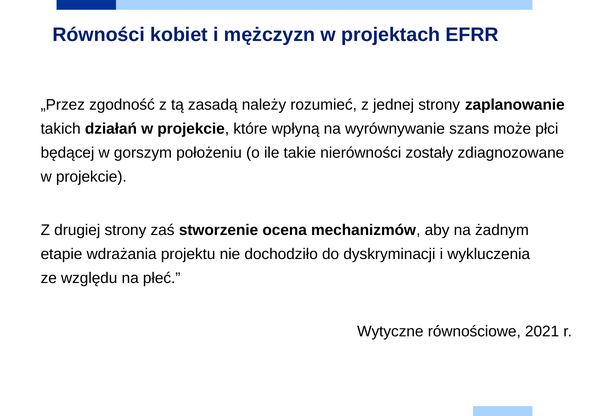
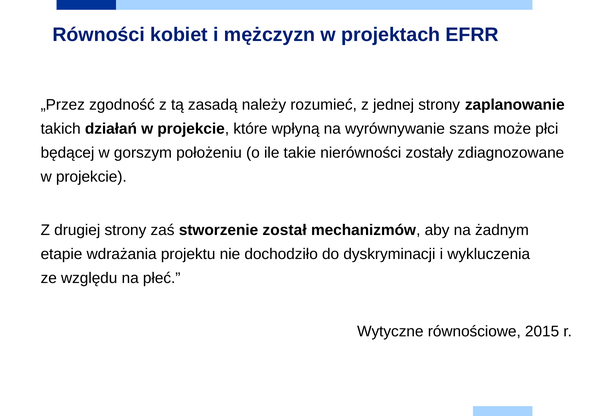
ocena: ocena -> został (285, 230)
2021: 2021 -> 2015 (542, 332)
